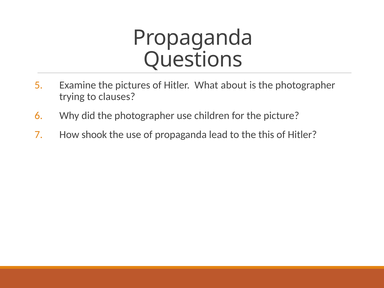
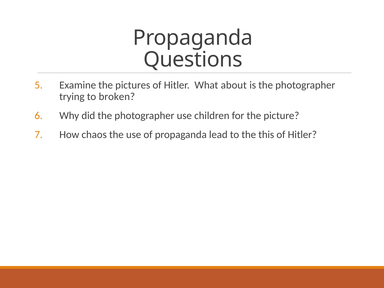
clauses: clauses -> broken (117, 97)
shook: shook -> chaos (94, 135)
